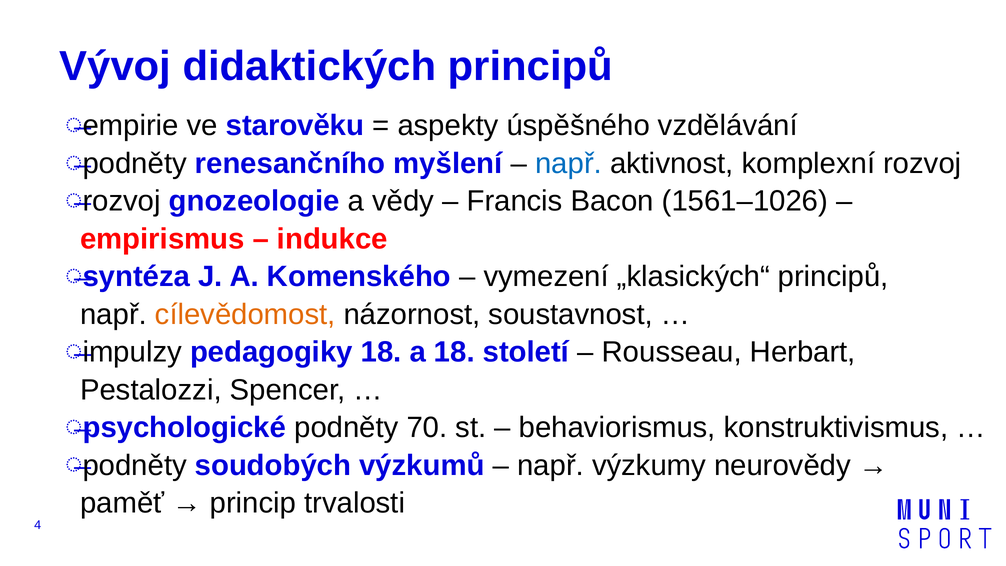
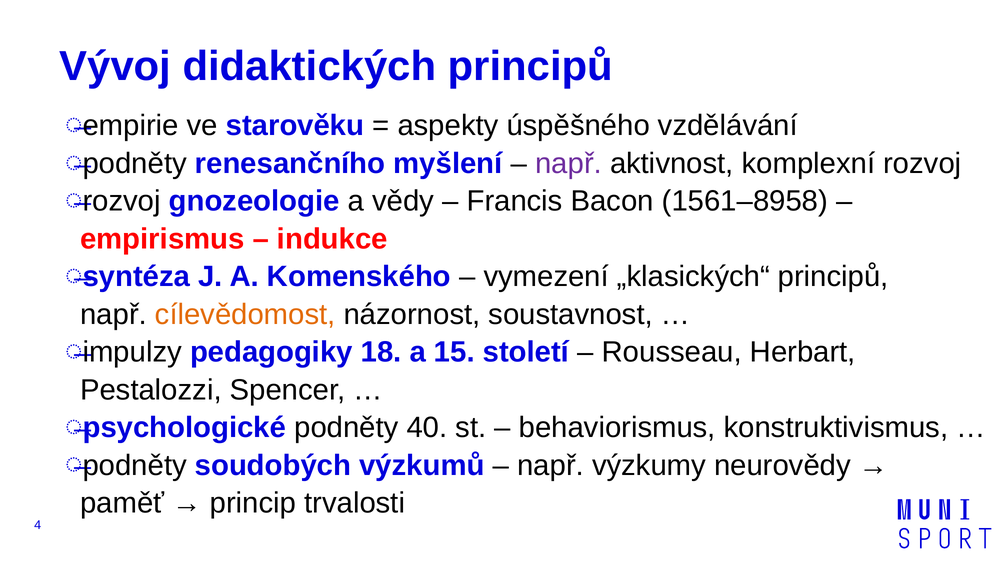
např colour: blue -> purple (569, 163)
1561–1026: 1561–1026 -> 1561–8958 (745, 201)
a 18: 18 -> 15 (454, 352)
70: 70 -> 40 (427, 428)
